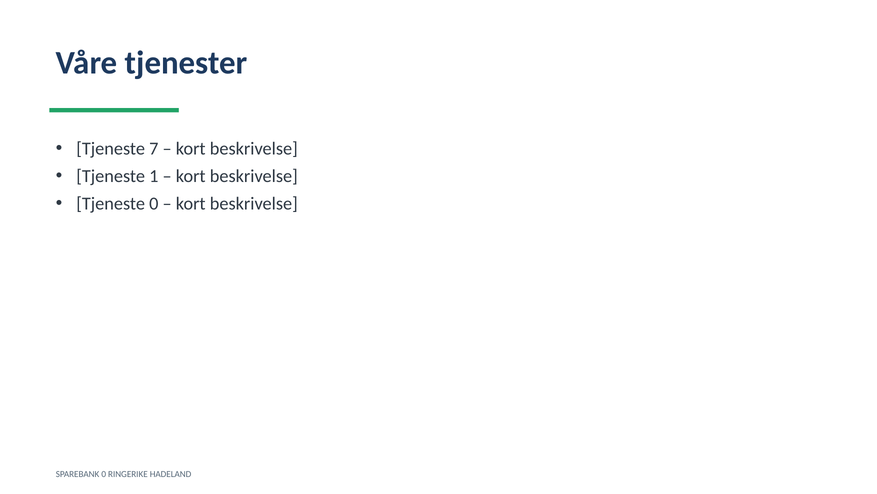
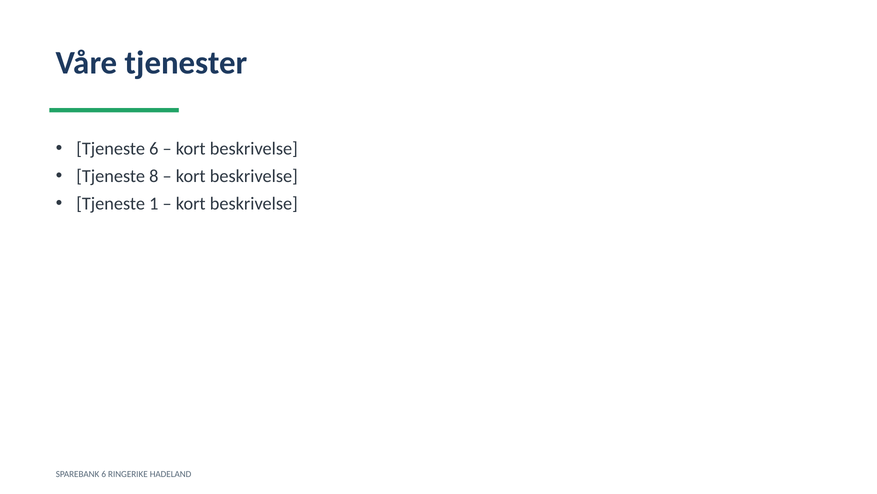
Tjeneste 7: 7 -> 6 (154, 149)
1: 1 -> 8 (154, 176)
Tjeneste 0: 0 -> 1 (154, 203)
SPAREBANK 0: 0 -> 6 (104, 473)
